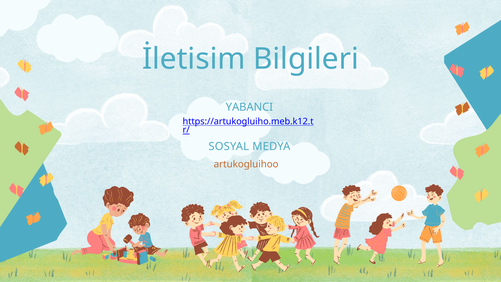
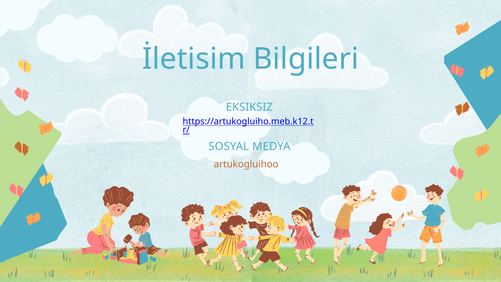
YABANCI: YABANCI -> EKSIKSIZ (249, 107)
